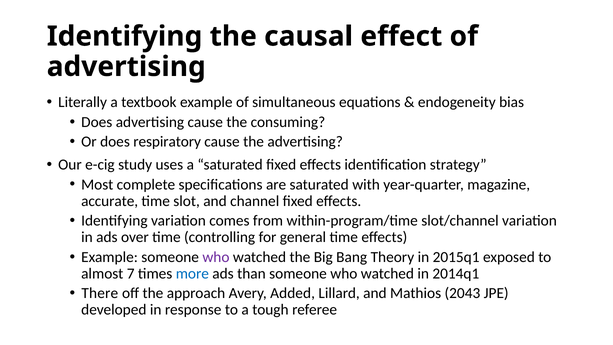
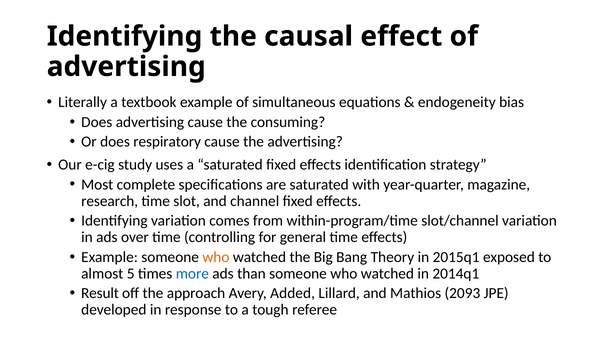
accurate: accurate -> research (110, 201)
who colour: purple -> orange (216, 257)
7: 7 -> 5 (131, 273)
There: There -> Result (100, 293)
2043: 2043 -> 2093 (462, 293)
